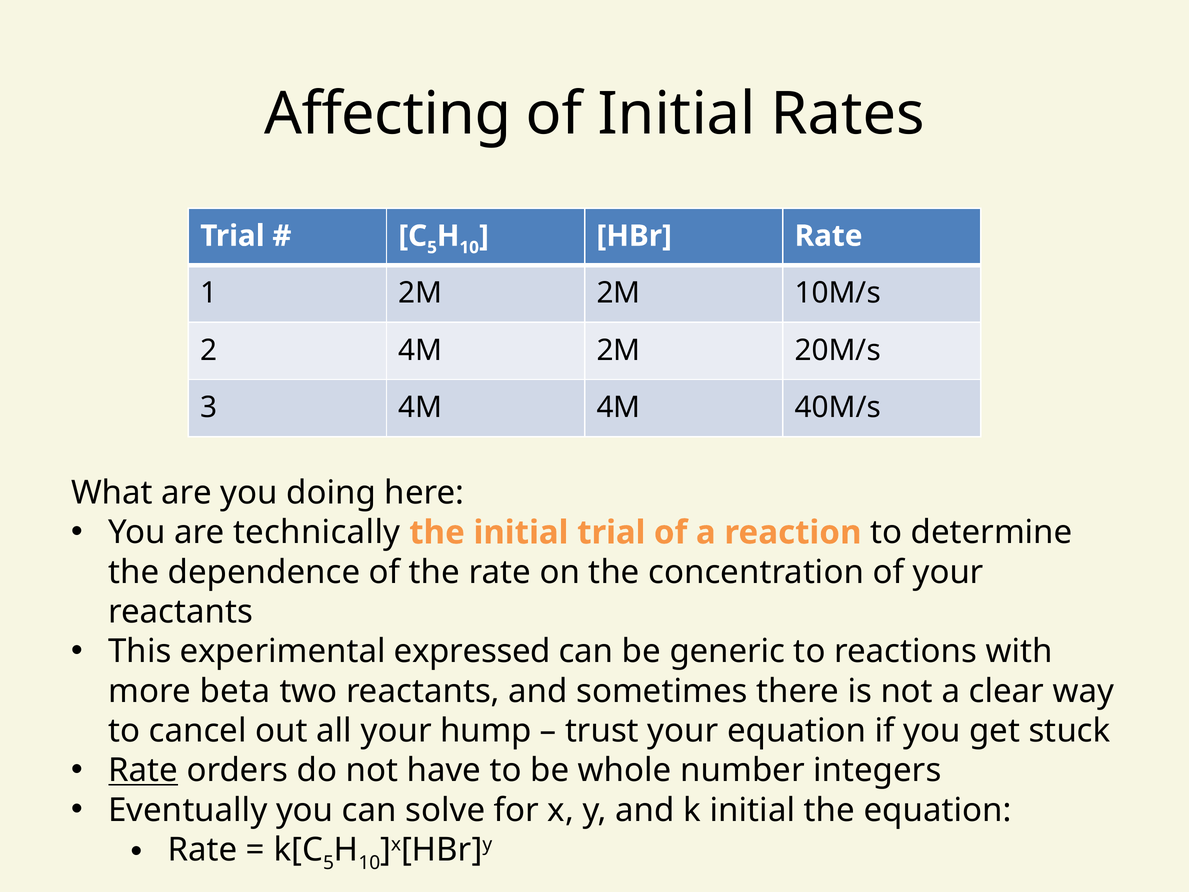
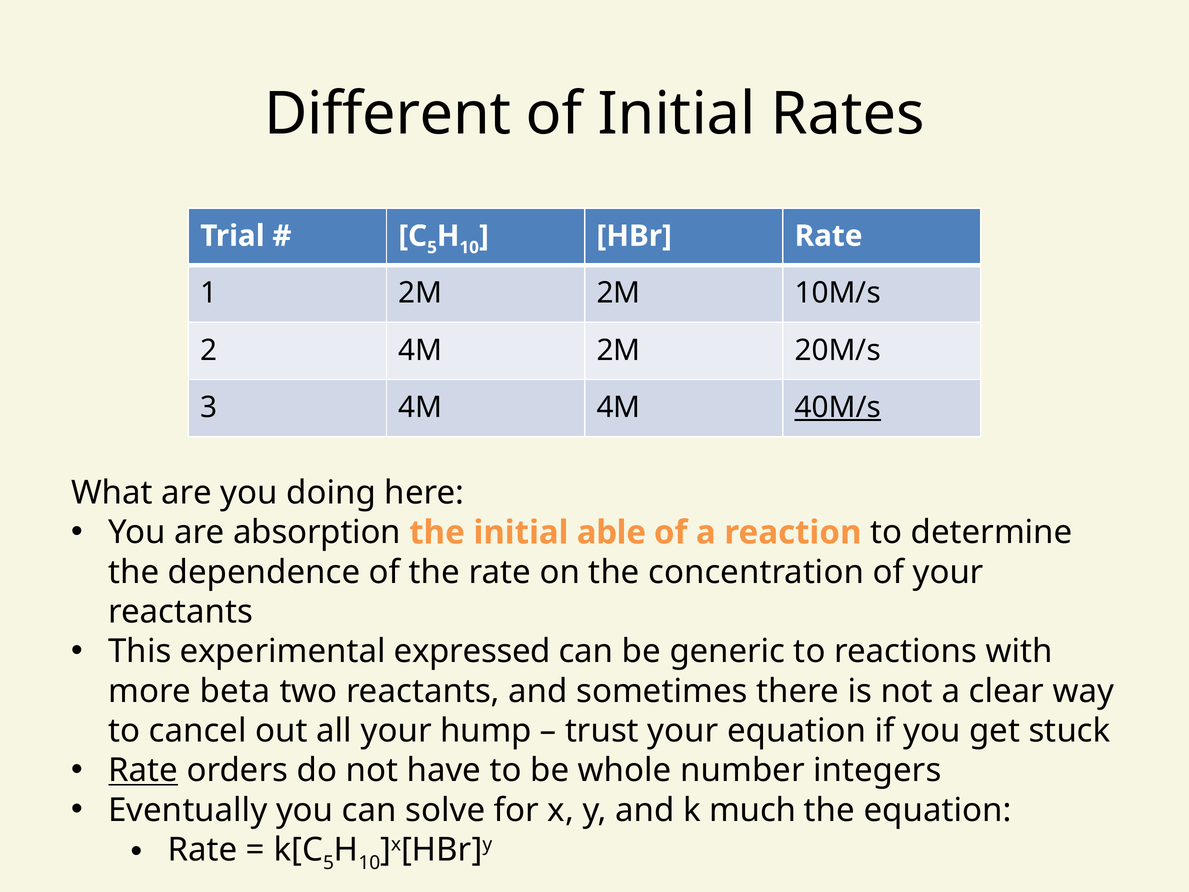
Affecting: Affecting -> Different (388, 114)
40M/s underline: none -> present (838, 407)
technically: technically -> absorption (317, 532)
initial trial: trial -> able (611, 532)
k initial: initial -> much (753, 810)
